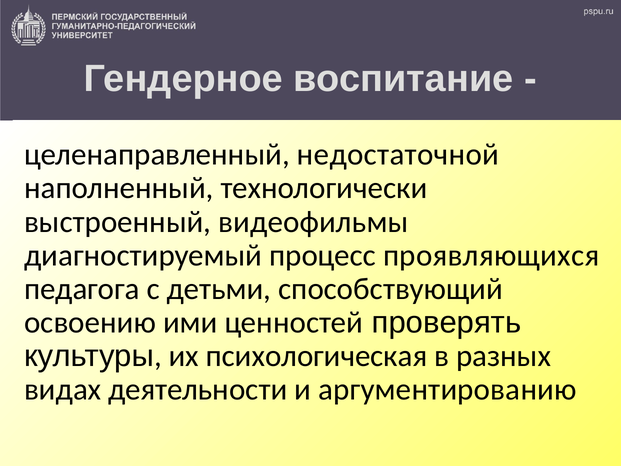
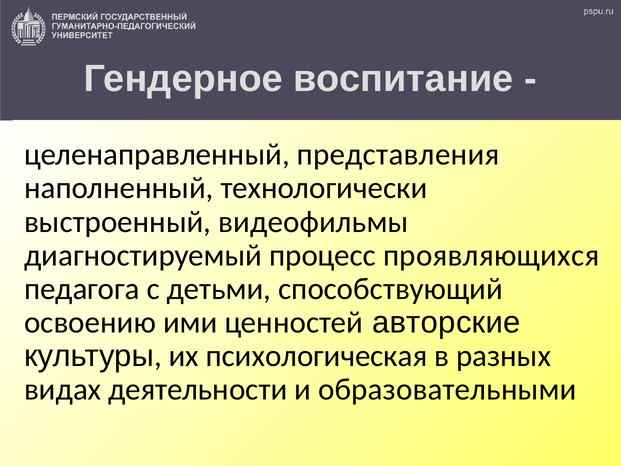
недостаточной: недостаточной -> представления (398, 155)
проверять: проверять -> авторские (446, 322)
аргументированию: аргументированию -> образовательными (447, 389)
